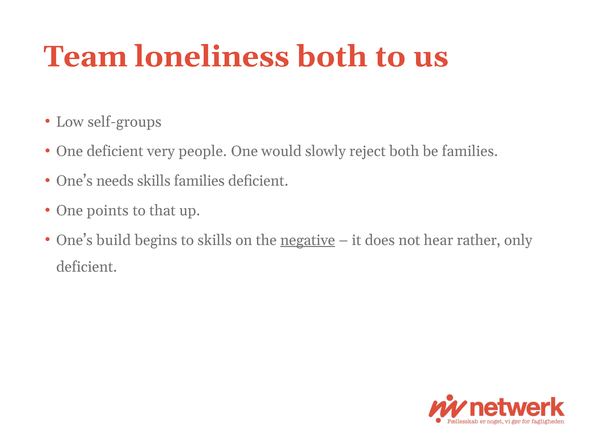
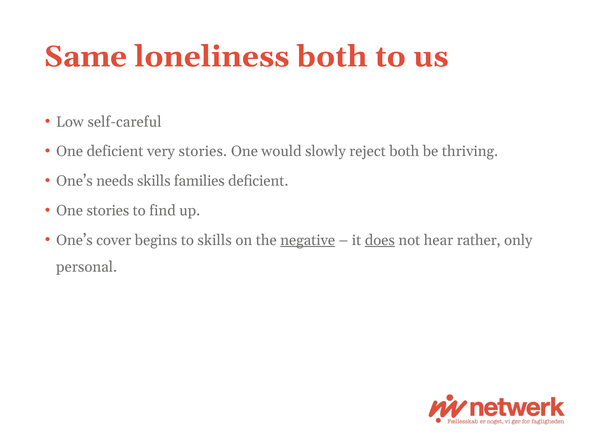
Team: Team -> Same (85, 57)
self-groups: self-groups -> self-careful (125, 122)
very people: people -> stories (203, 152)
be families: families -> thriving (470, 152)
One points: points -> stories (108, 211)
that: that -> find (162, 211)
build: build -> cover (114, 241)
does underline: none -> present (380, 241)
deficient: deficient -> personal (87, 267)
